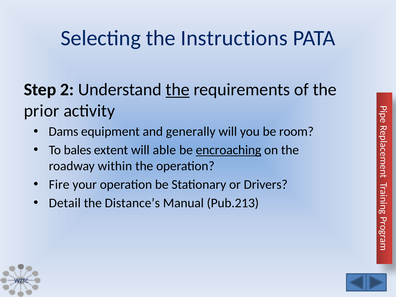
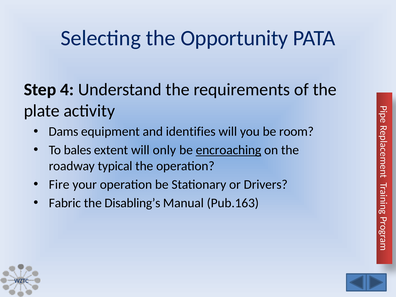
Instructions: Instructions -> Opportunity (234, 38)
2: 2 -> 4 (67, 90)
the underline: present -> none (178, 90)
prior: prior -> plate (42, 111)
generally: generally -> identifies (191, 132)
able: able -> only (164, 150)
within: within -> typical (115, 166)
Detail: Detail -> Fabric (65, 203)
Distance’s: Distance’s -> Disabling’s (132, 203)
Pub.213: Pub.213 -> Pub.163 (233, 203)
